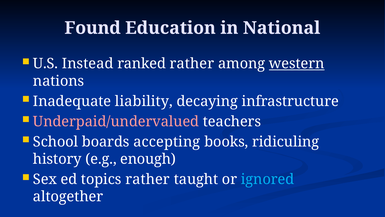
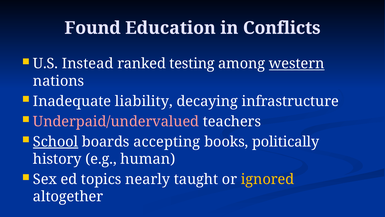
National: National -> Conflicts (282, 28)
ranked rather: rather -> testing (192, 63)
School underline: none -> present (56, 141)
ridiculing: ridiculing -> politically (286, 141)
enough: enough -> human (148, 159)
topics rather: rather -> nearly (148, 179)
ignored colour: light blue -> yellow (268, 179)
